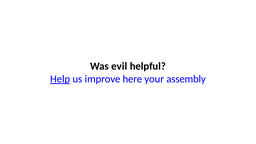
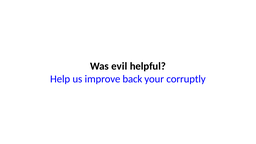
Help underline: present -> none (60, 79)
here: here -> back (132, 79)
assembly: assembly -> corruptly (186, 79)
